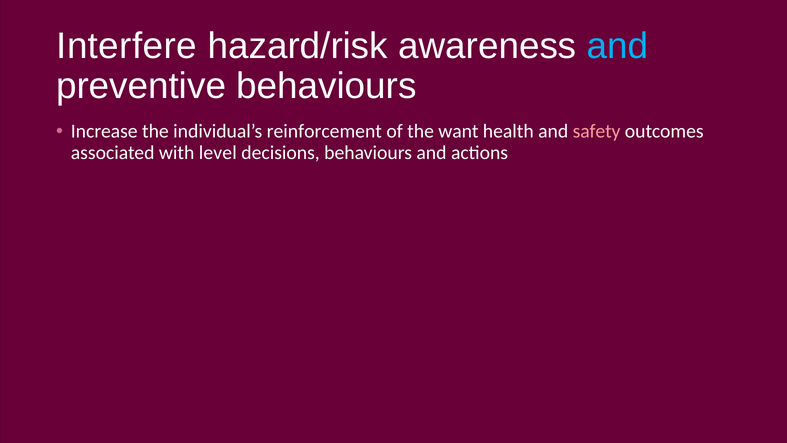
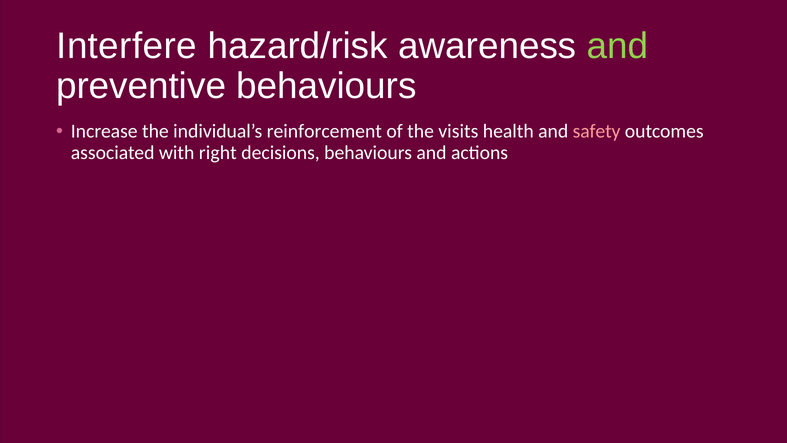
and colour: light blue -> light green (617, 46)
want: want -> visits (458, 131)
level: level -> right (218, 153)
